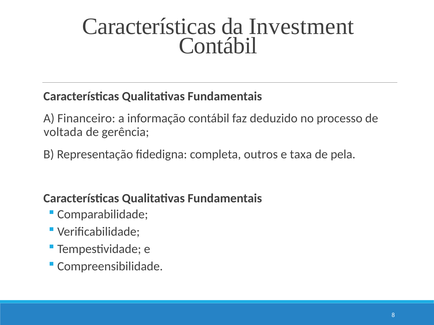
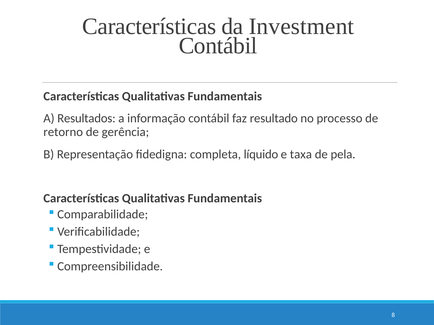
Financeiro: Financeiro -> Resultados (86, 119)
deduzido: deduzido -> resultado (274, 119)
voltada: voltada -> retorno (63, 132)
outros: outros -> líquido (261, 154)
